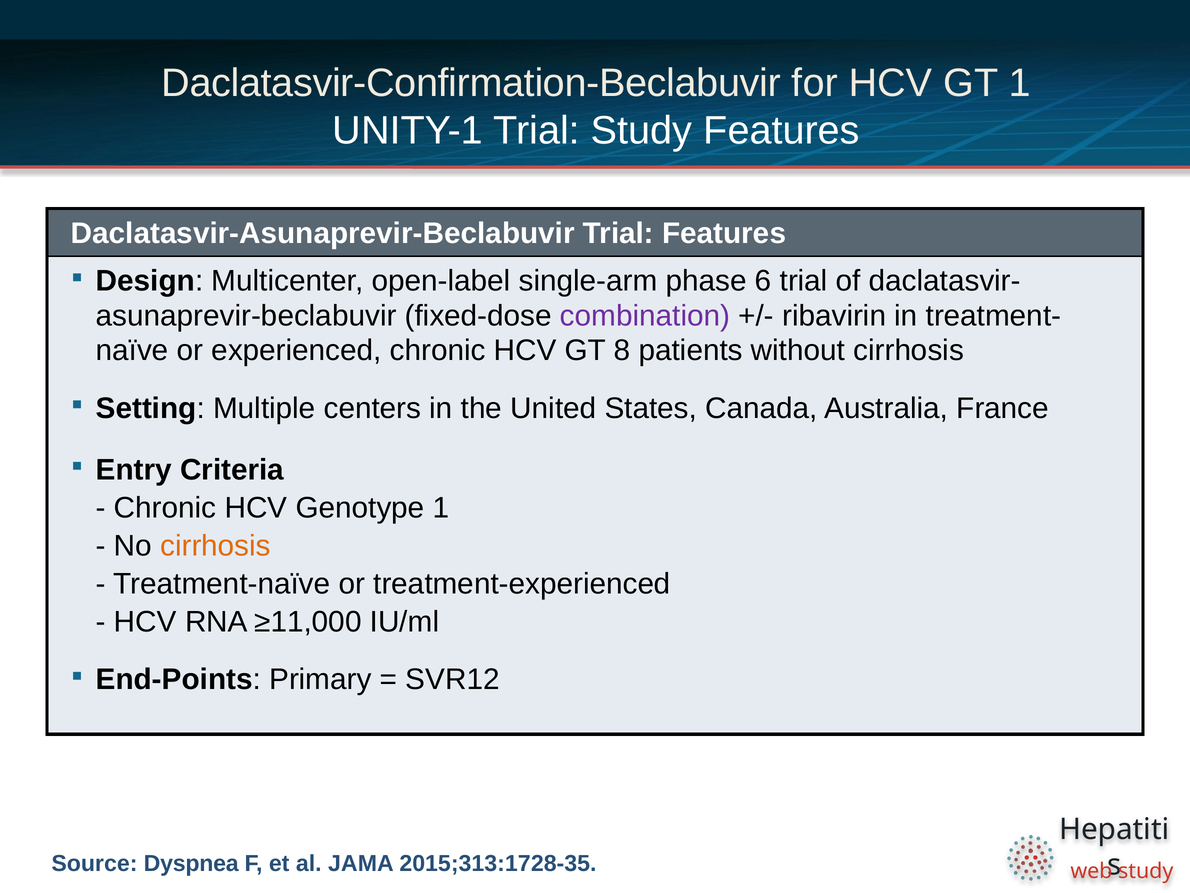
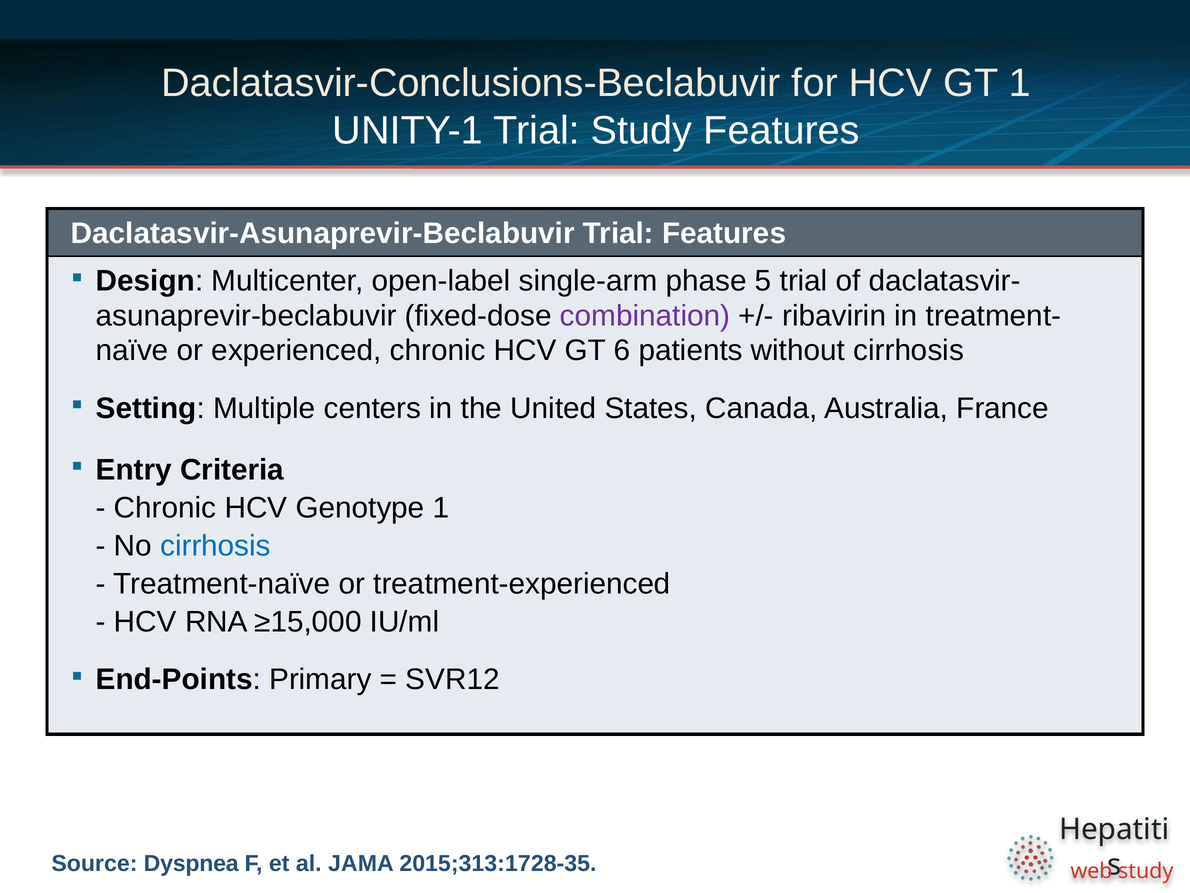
Daclatasvir-Confirmation-Beclabuvir: Daclatasvir-Confirmation-Beclabuvir -> Daclatasvir-Conclusions-Beclabuvir (471, 83)
6: 6 -> 5 (763, 281)
8: 8 -> 6 (622, 350)
cirrhosis colour: orange -> blue (216, 545)
≥11,000: ≥11,000 -> ≥15,000 (308, 621)
